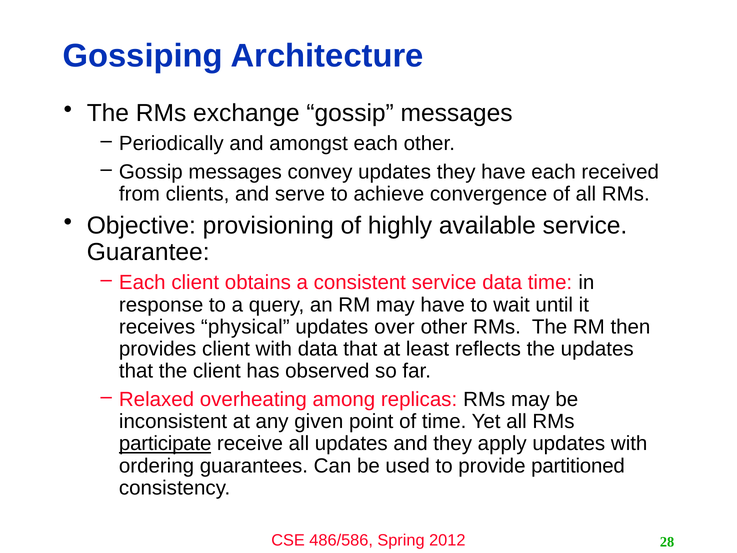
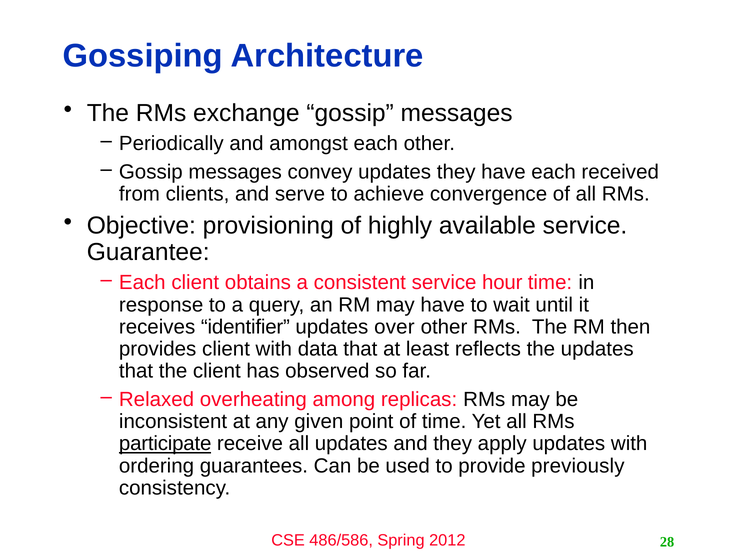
service data: data -> hour (502, 283)
physical: physical -> identifier (245, 327)
partitioned: partitioned -> previously (578, 466)
